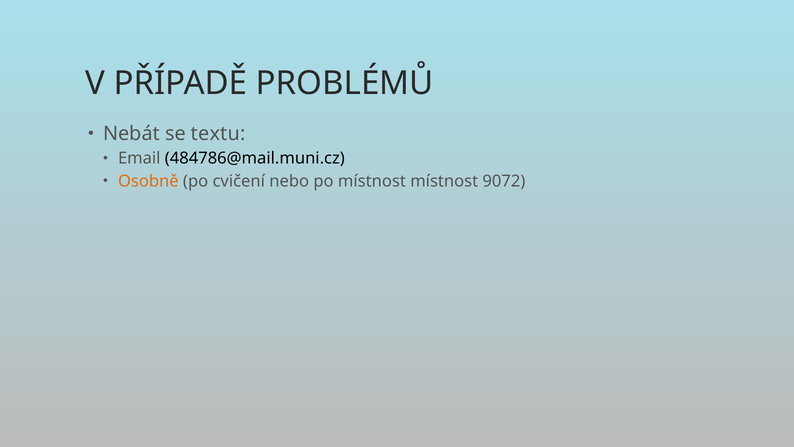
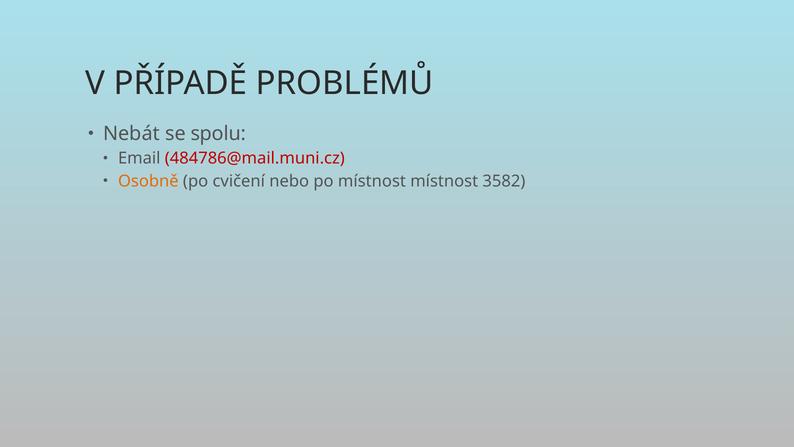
textu: textu -> spolu (218, 134)
484786@mail.muni.cz colour: black -> red (255, 158)
9072: 9072 -> 3582 (504, 181)
